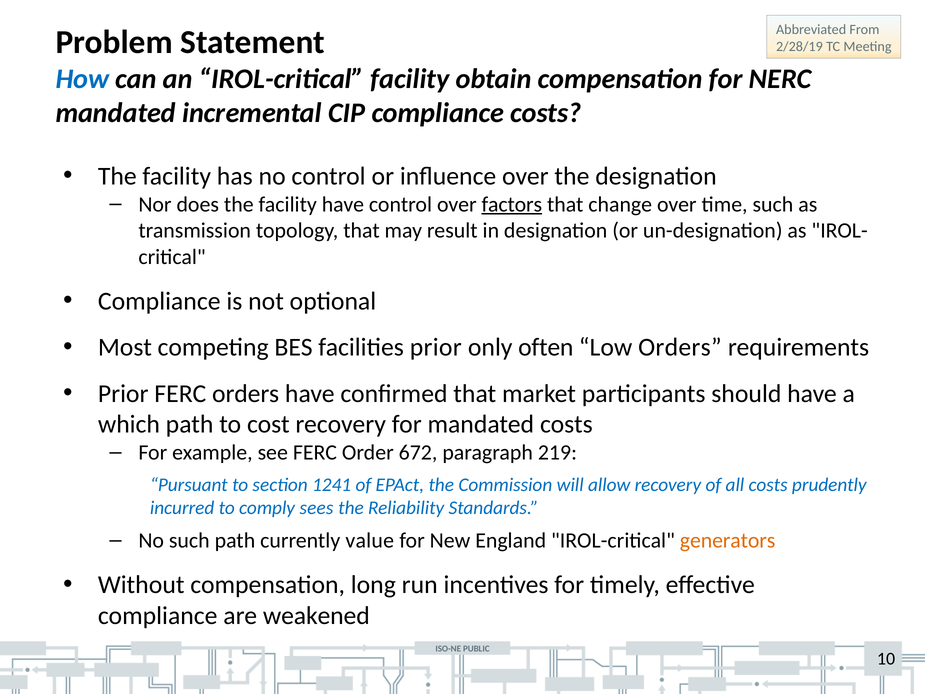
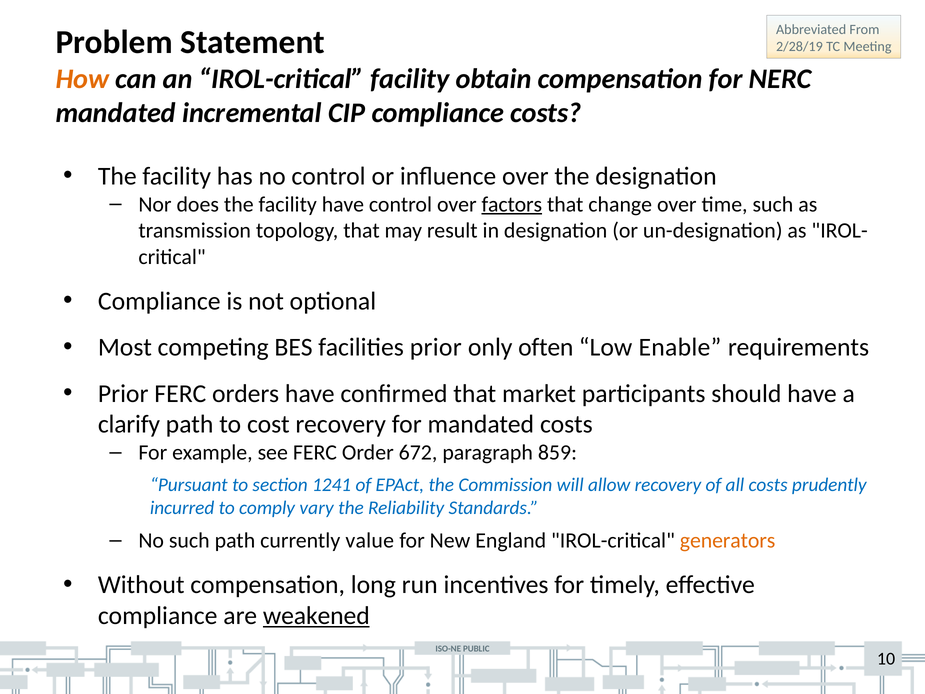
How colour: blue -> orange (82, 79)
Low Orders: Orders -> Enable (680, 347)
which: which -> clarify (129, 424)
219: 219 -> 859 (557, 453)
sees: sees -> vary (317, 508)
weakened underline: none -> present (316, 615)
